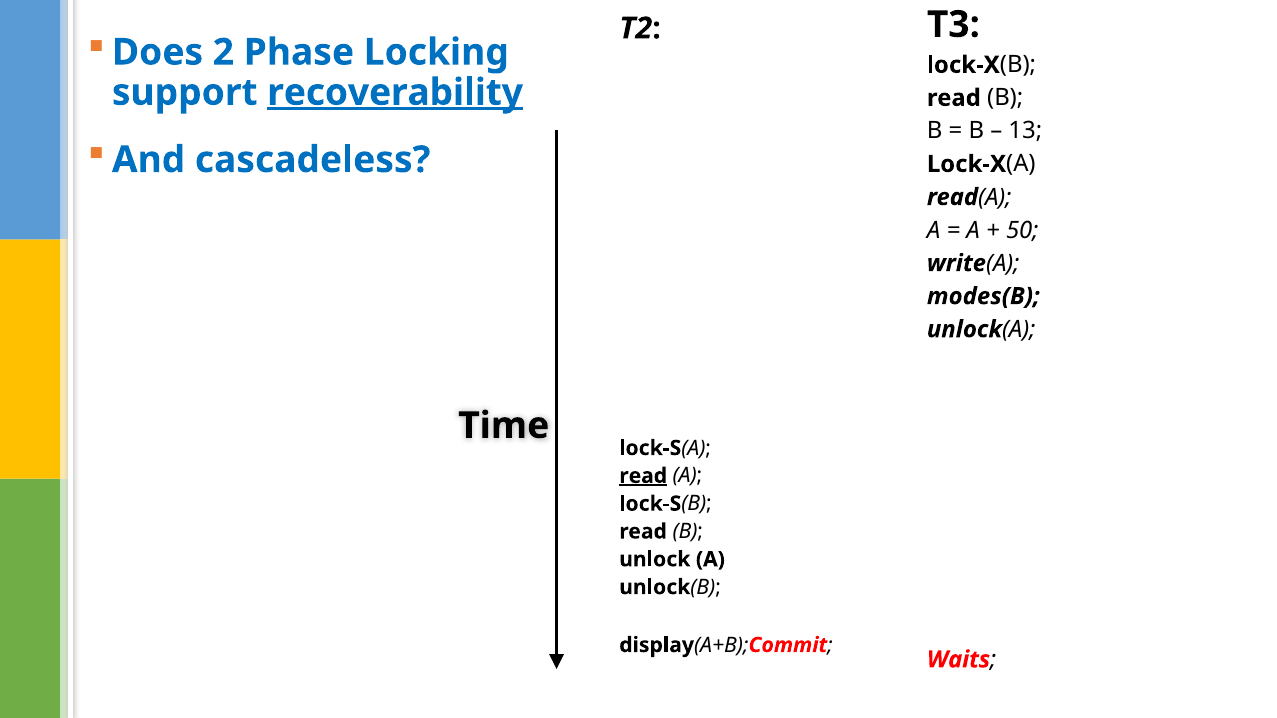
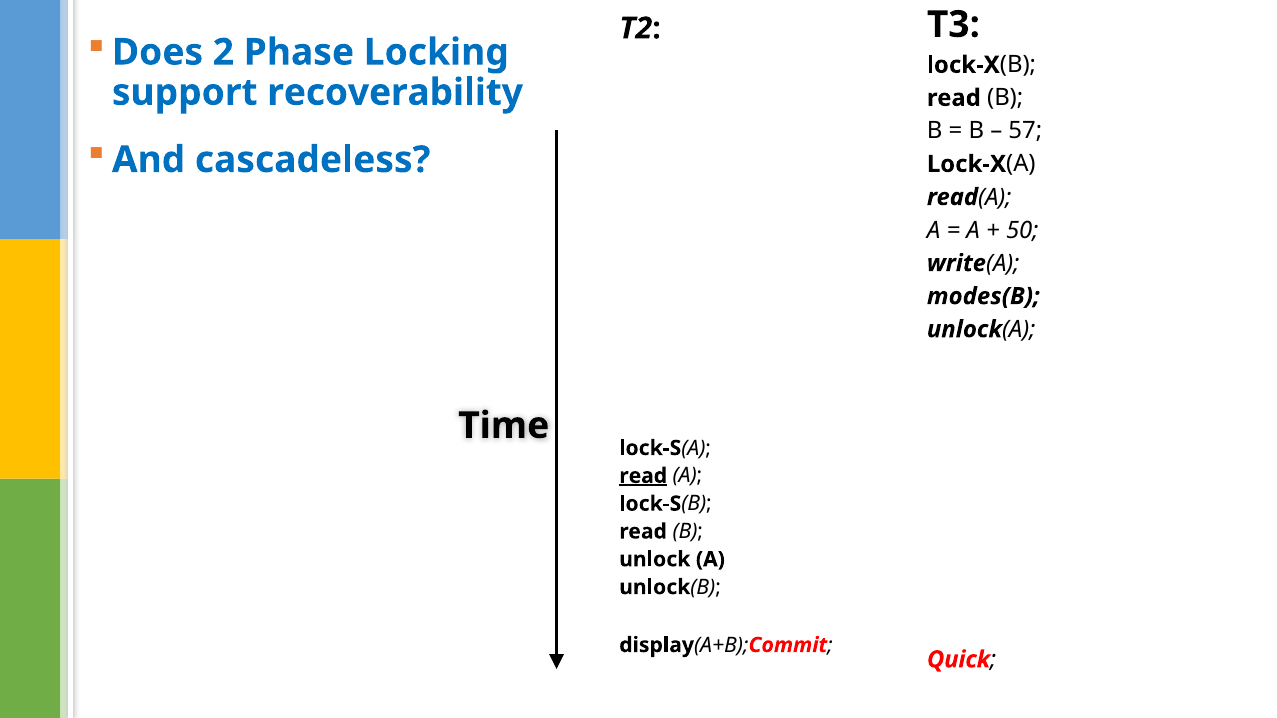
recoverability underline: present -> none (395, 93)
13: 13 -> 57 (1025, 131)
Waits: Waits -> Quick (959, 660)
